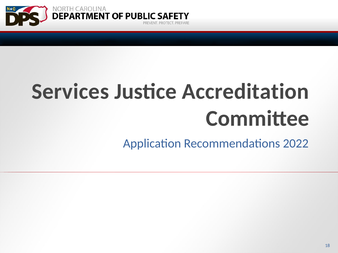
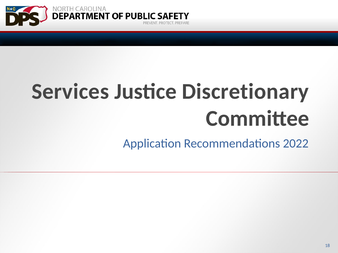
Accreditation: Accreditation -> Discretionary (245, 92)
